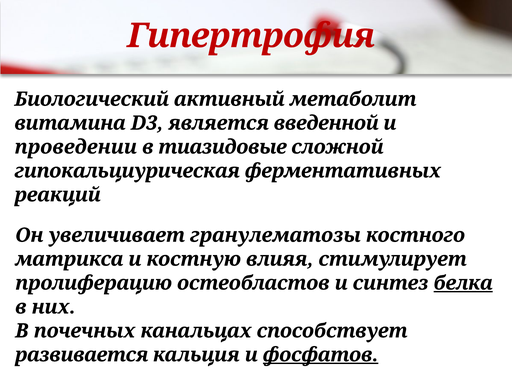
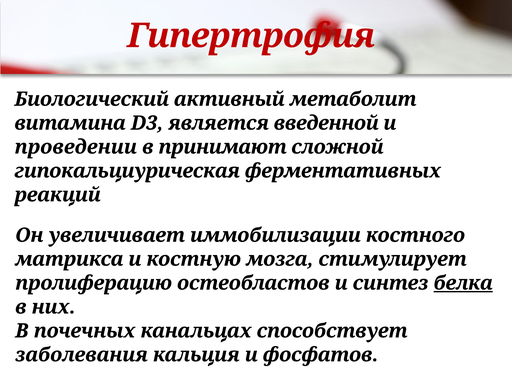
тиазидовые: тиазидовые -> принимают (223, 147)
гранулематозы: гранулематозы -> иммобилизации (275, 235)
влияя: влияя -> мозга (280, 259)
развивается: развивается -> заболевания (82, 355)
фосфатов underline: present -> none (321, 355)
